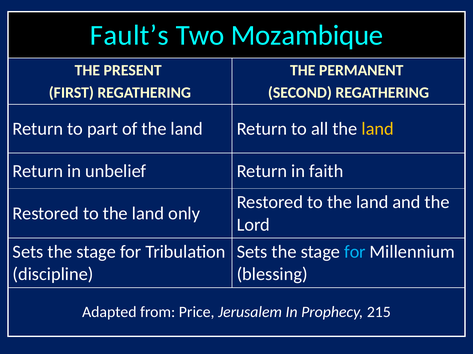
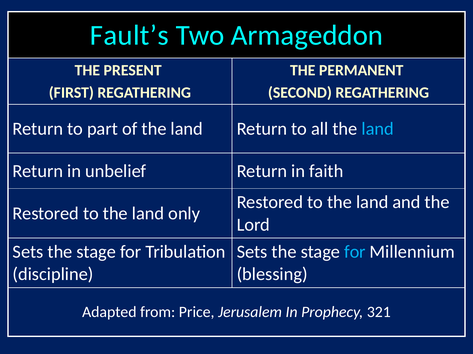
Mozambique: Mozambique -> Armageddon (307, 35)
land colour: yellow -> light blue (378, 129)
215: 215 -> 321 (379, 313)
